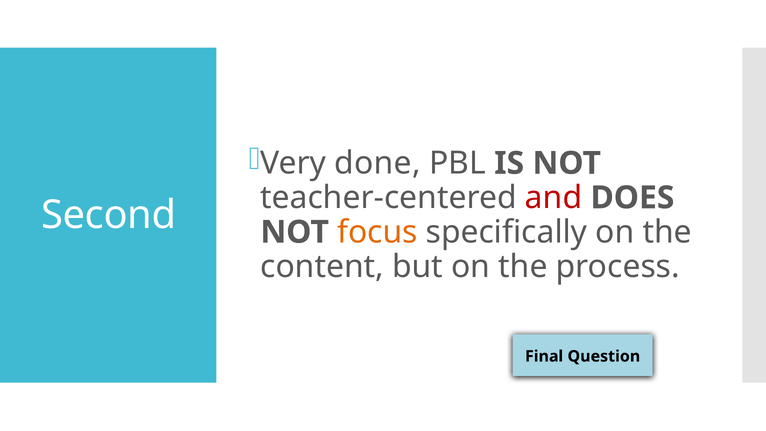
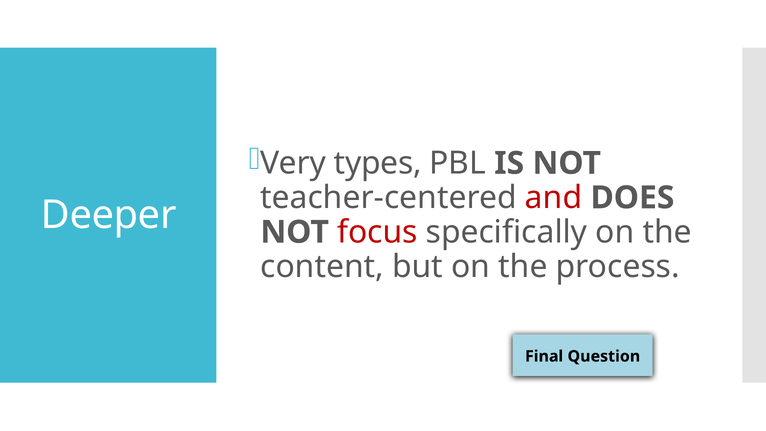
done: done -> types (378, 163)
Second: Second -> Deeper (109, 215)
focus colour: orange -> red (377, 232)
